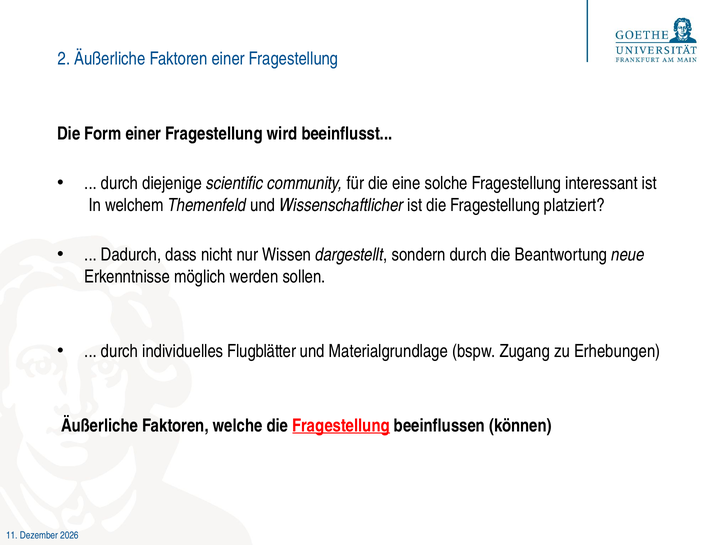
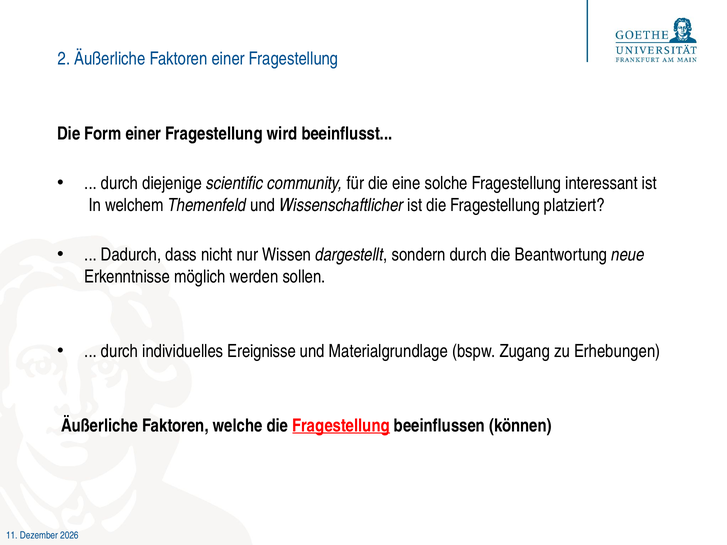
Flugblätter: Flugblätter -> Ereignisse (262, 351)
